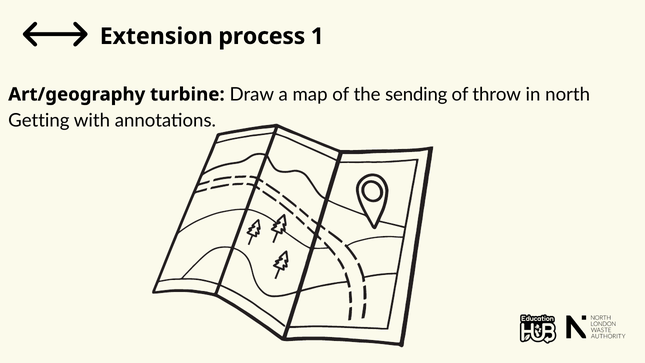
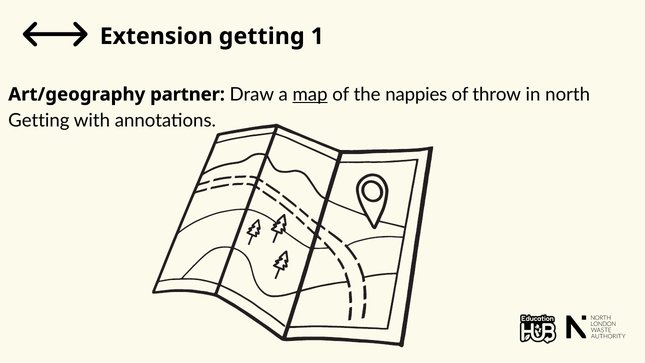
Extension process: process -> getting (262, 36)
turbine: turbine -> partner (188, 94)
map underline: none -> present (310, 94)
sending: sending -> nappies (416, 94)
